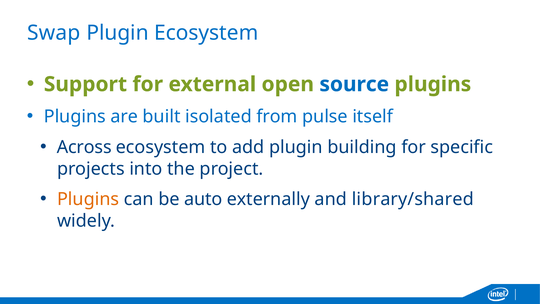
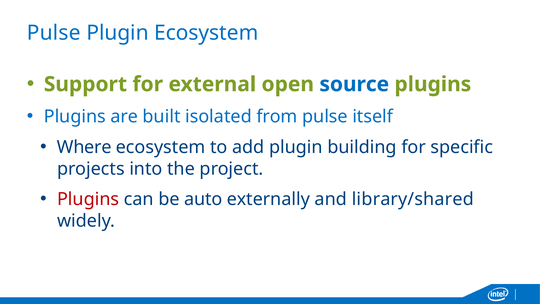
Swap: Swap -> Pulse (54, 33)
Across: Across -> Where (84, 147)
Plugins colour: orange -> red (88, 199)
